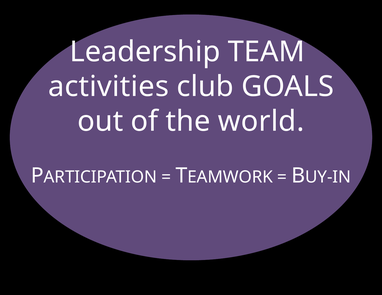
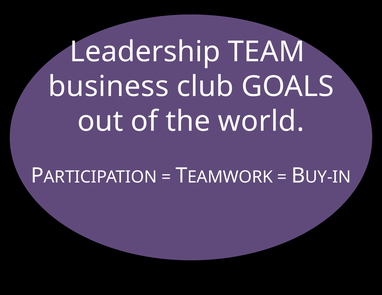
activities: activities -> business (108, 87)
